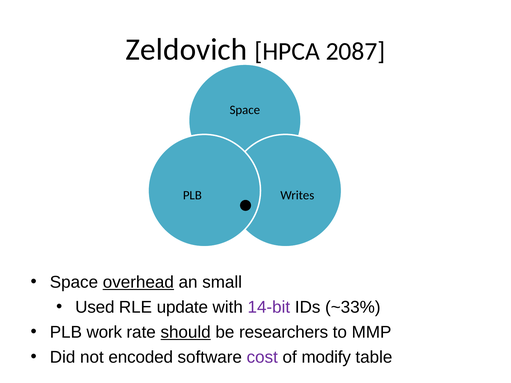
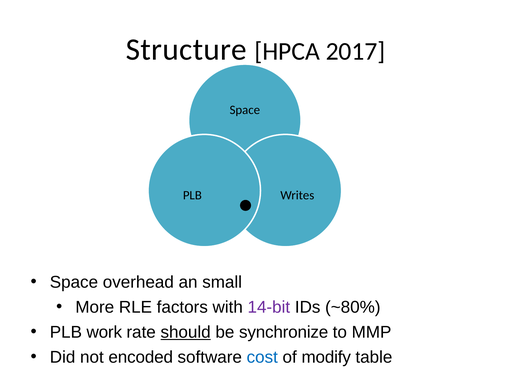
Zeldovich: Zeldovich -> Structure (186, 49)
2087: 2087 -> 2017 (355, 51)
overhead underline: present -> none (138, 282)
Used: Used -> More (95, 307)
update: update -> factors (182, 307)
~33%: ~33% -> ~80% (353, 307)
researchers: researchers -> synchronize (284, 332)
cost colour: purple -> blue (262, 357)
